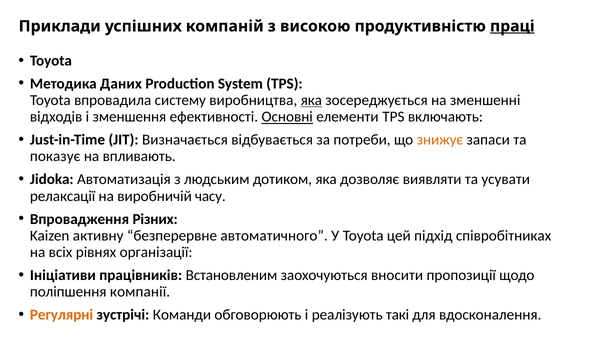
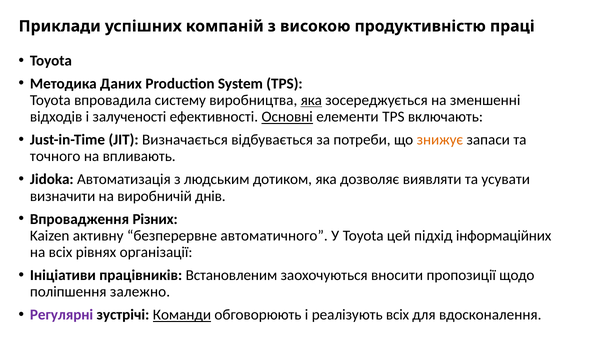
праці underline: present -> none (512, 26)
зменшення: зменшення -> залученості (129, 117)
показує: показує -> точного (55, 156)
релаксації: релаксації -> визначити (63, 196)
часу: часу -> днів (210, 196)
співробітниках: співробітниках -> інформаційних (504, 236)
компанії: компанії -> залежно (140, 292)
Регулярні colour: orange -> purple (62, 315)
Команди underline: none -> present (182, 315)
реалізують такі: такі -> всіх (398, 315)
